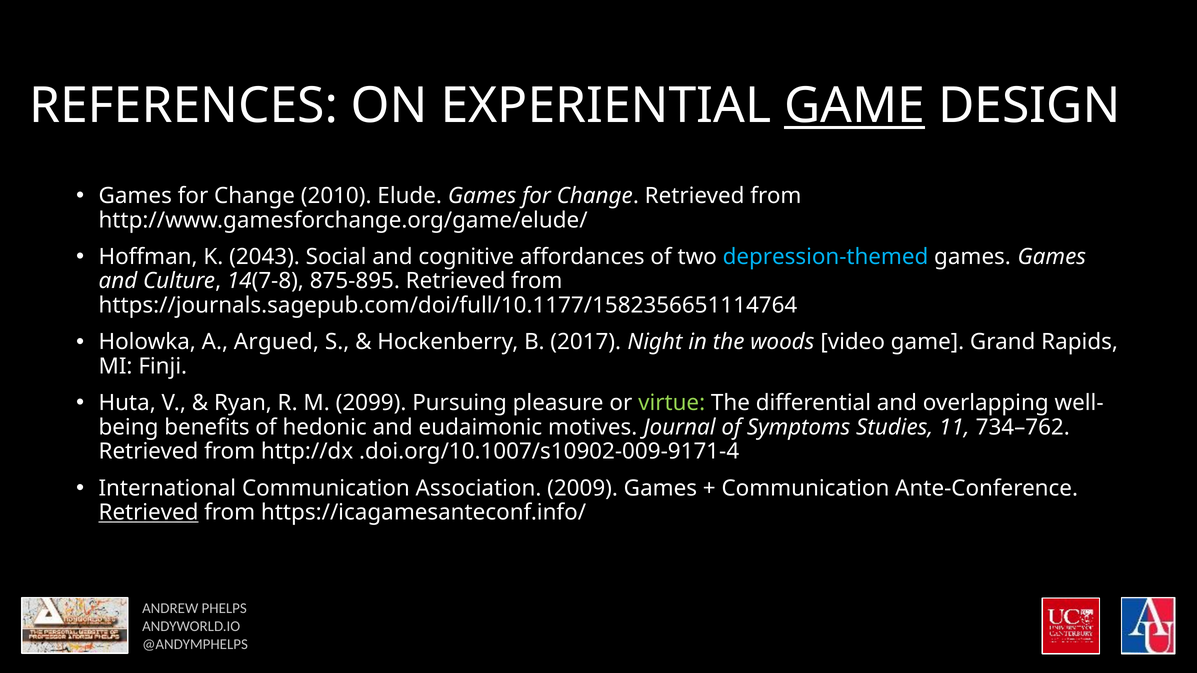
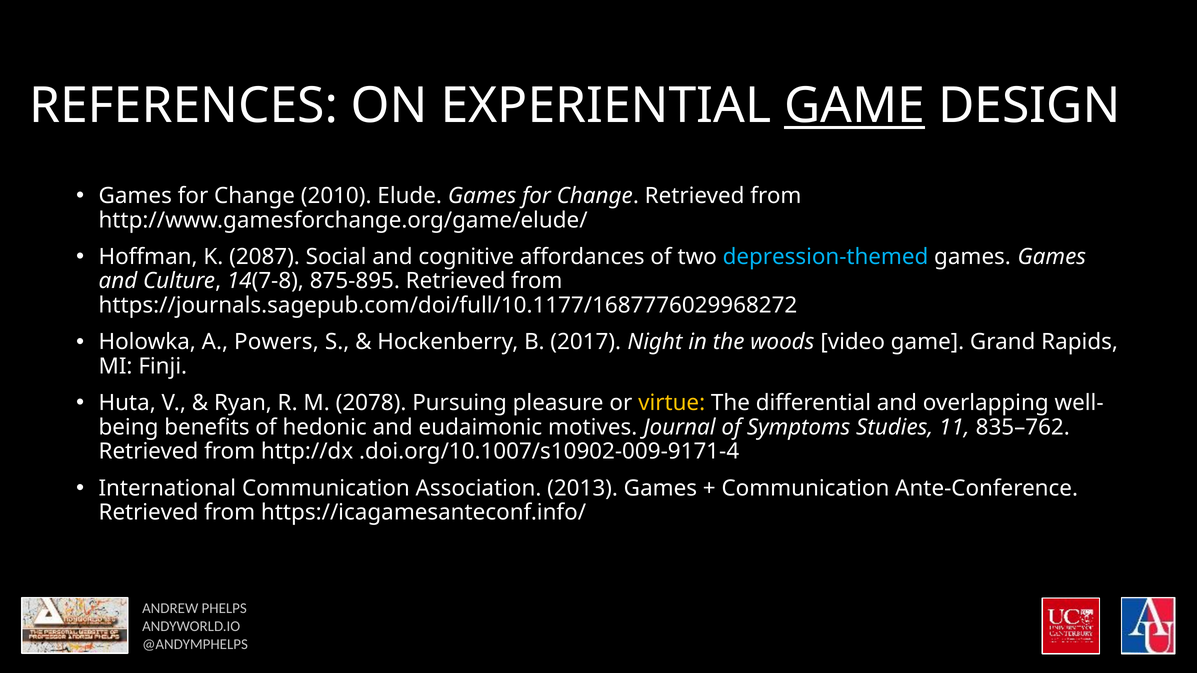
2043: 2043 -> 2087 (265, 257)
https://journals.sagepub.com/doi/full/10.1177/1582356651114764: https://journals.sagepub.com/doi/full/10.1177/1582356651114764 -> https://journals.sagepub.com/doi/full/10.1177/1687776029968272 (448, 305)
Argued: Argued -> Powers (276, 342)
2099: 2099 -> 2078 (371, 403)
virtue colour: light green -> yellow (672, 403)
734–762: 734–762 -> 835–762 (1023, 427)
2009: 2009 -> 2013 (583, 488)
Retrieved underline: present -> none (149, 513)
